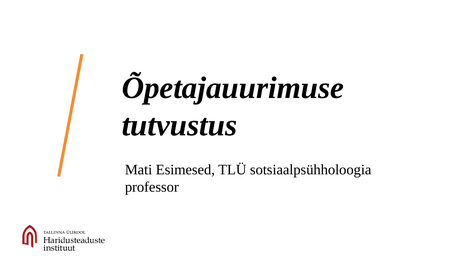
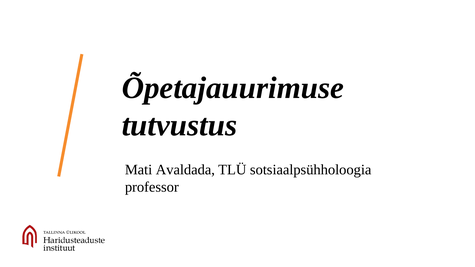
Esimesed: Esimesed -> Avaldada (185, 170)
